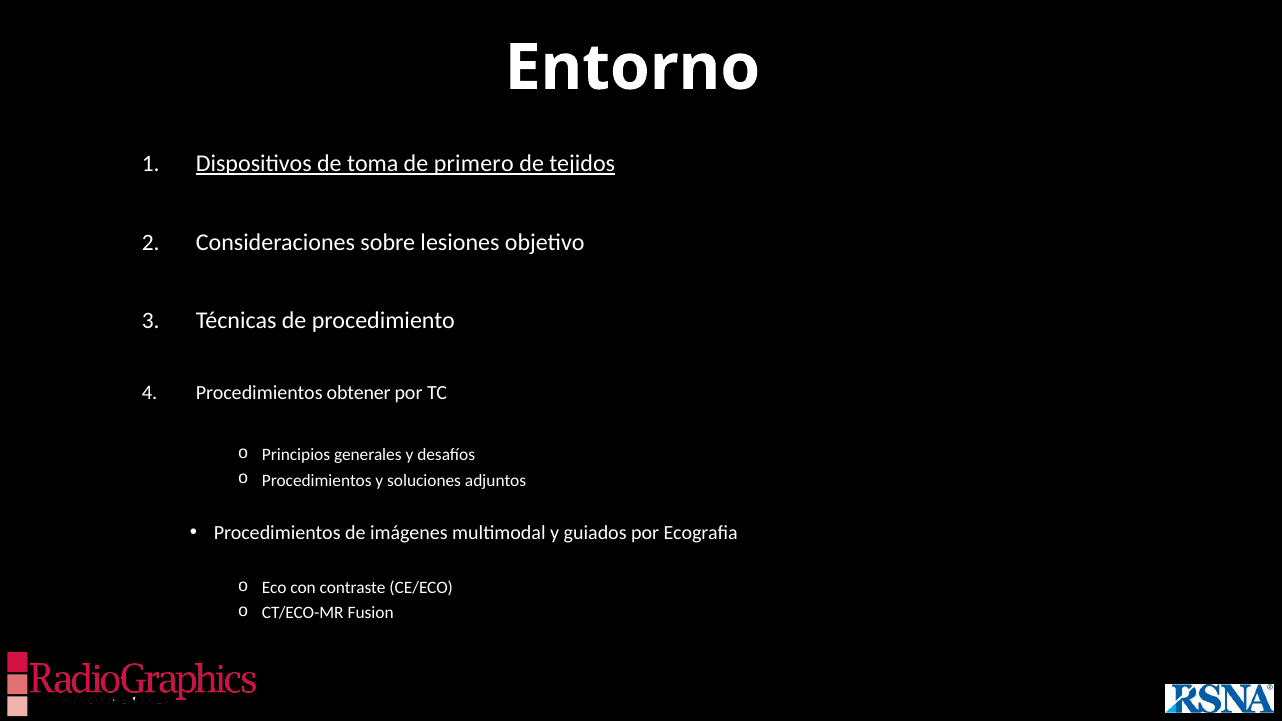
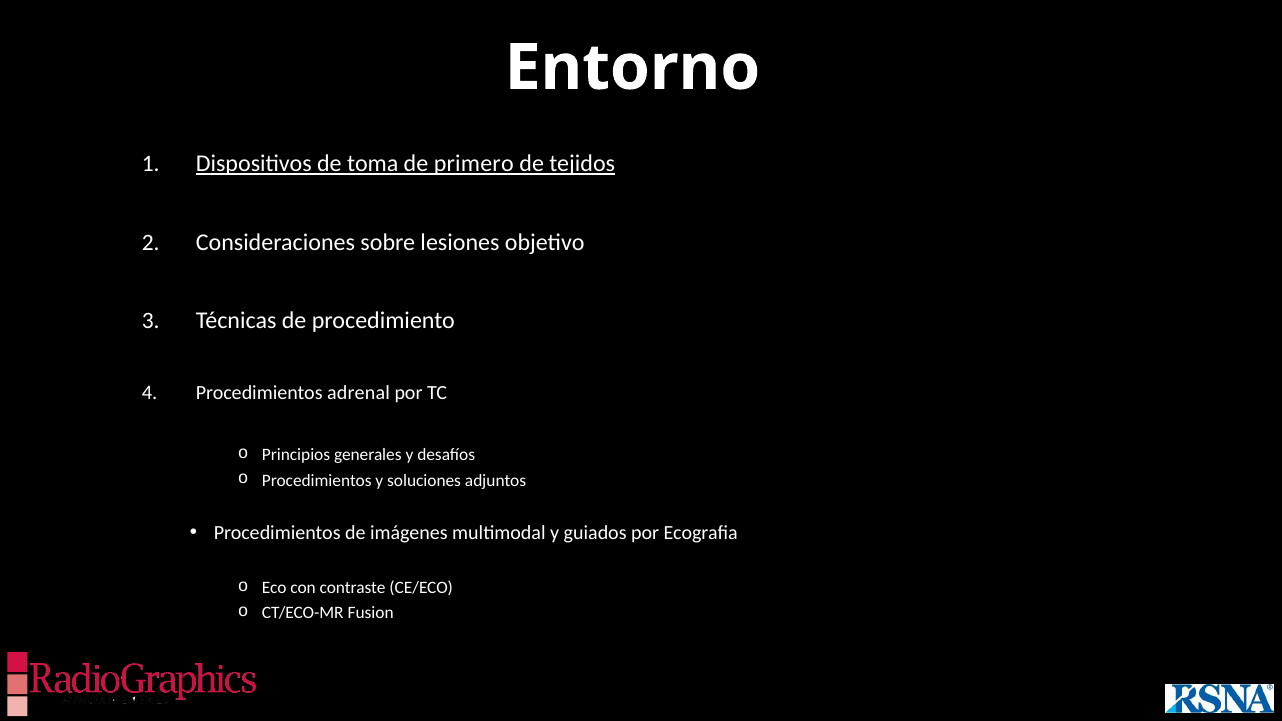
obtener: obtener -> adrenal (358, 393)
